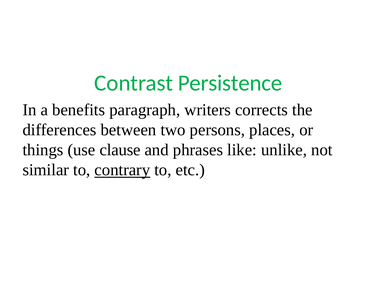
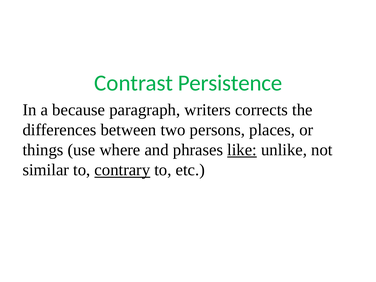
benefits: benefits -> because (79, 110)
clause: clause -> where (120, 150)
like underline: none -> present (242, 150)
